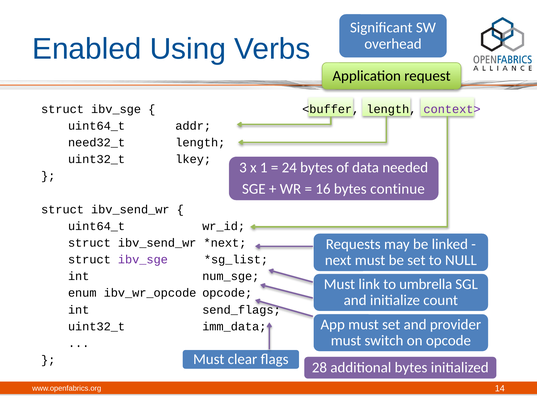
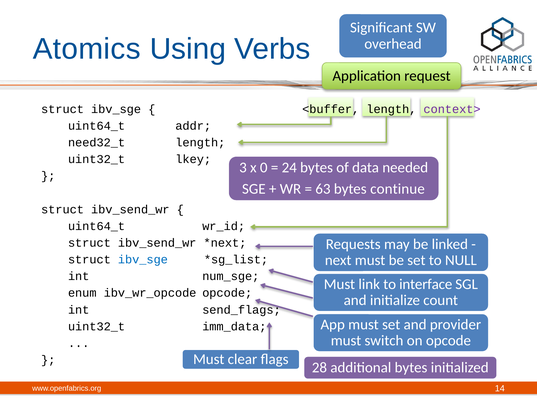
Enabled: Enabled -> Atomics (87, 49)
1: 1 -> 0 (264, 168)
16: 16 -> 63 (323, 189)
ibv_sge colour: purple -> blue (143, 259)
umbrella: umbrella -> interface (426, 284)
